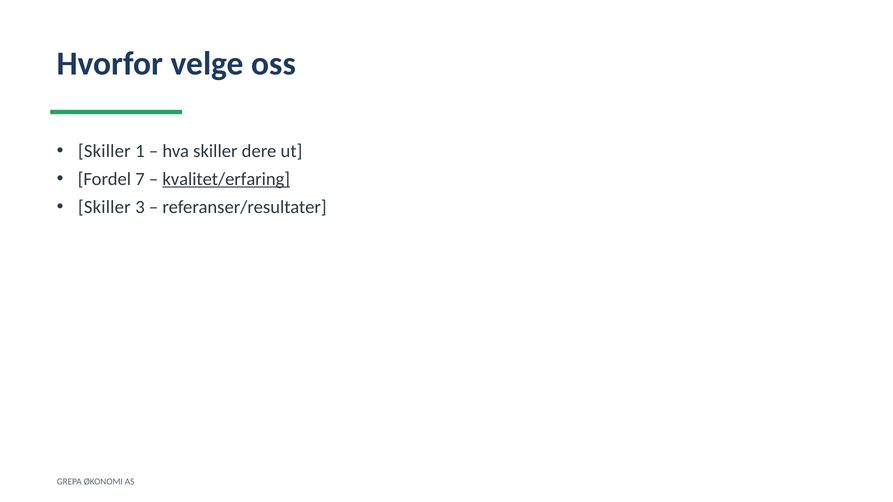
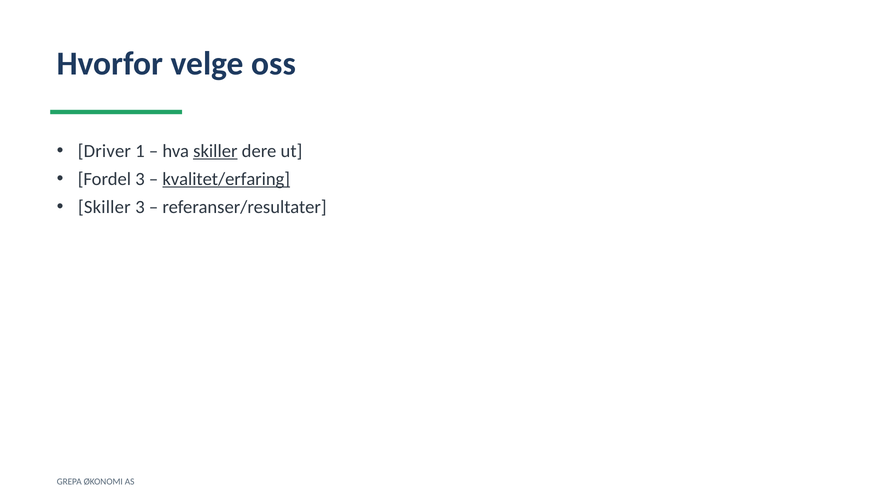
Skiller: Skiller -> Driver (104, 151)
skiller underline: none -> present (215, 151)
Fordel 7: 7 -> 3 (140, 179)
